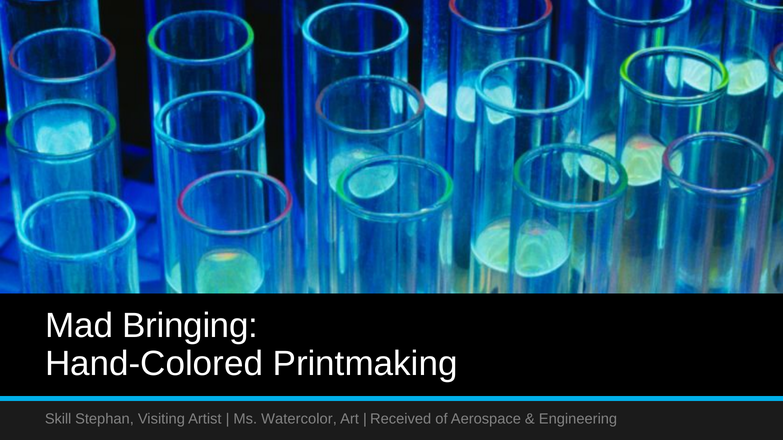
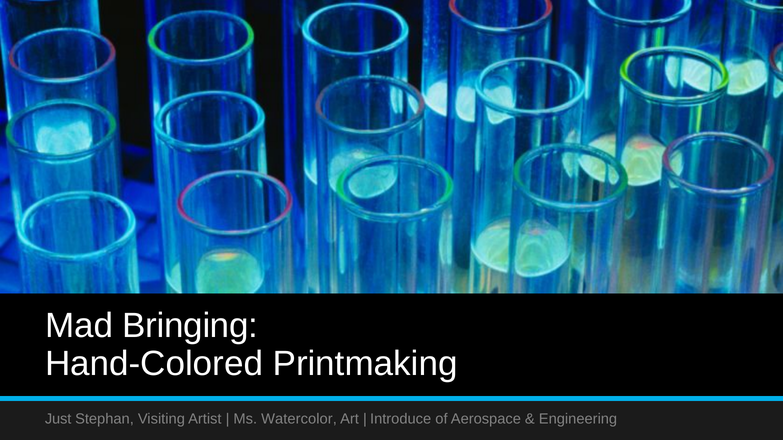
Skill: Skill -> Just (58, 419)
Received: Received -> Introduce (401, 419)
